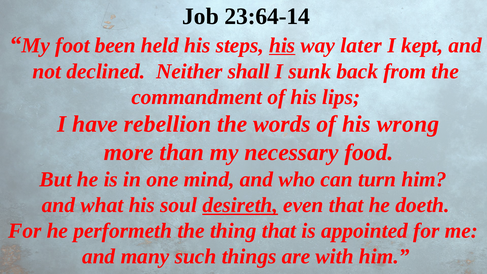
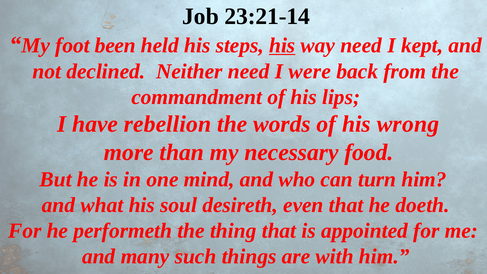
23:64-14: 23:64-14 -> 23:21-14 (267, 16)
way later: later -> need (361, 45)
Neither shall: shall -> need (249, 71)
sunk: sunk -> were (310, 71)
desireth underline: present -> none (240, 205)
